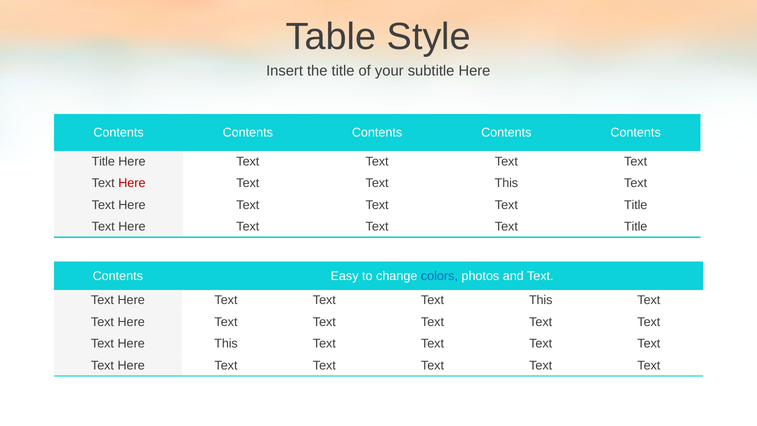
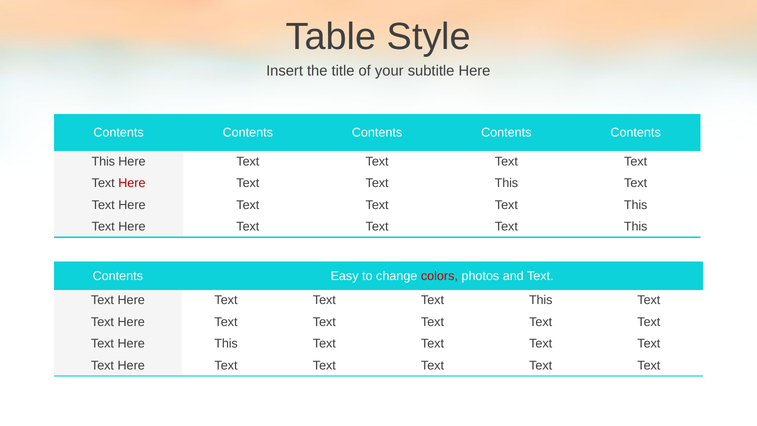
Title: Title -> This (103, 161)
Title: Title -> This (636, 205)
Title: Title -> This (636, 227)
colors colour: blue -> red (439, 276)
